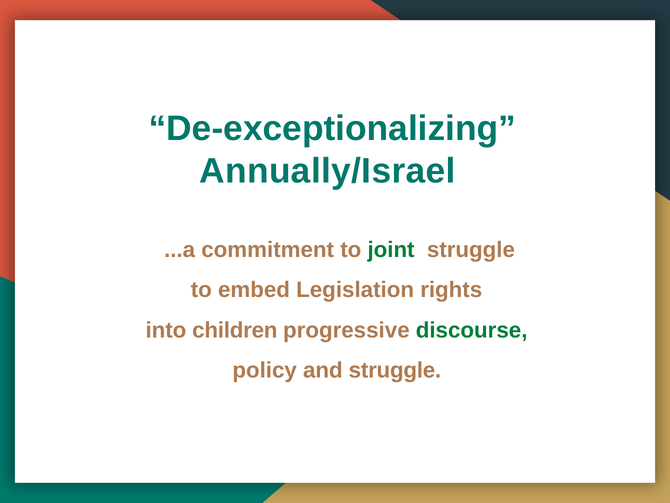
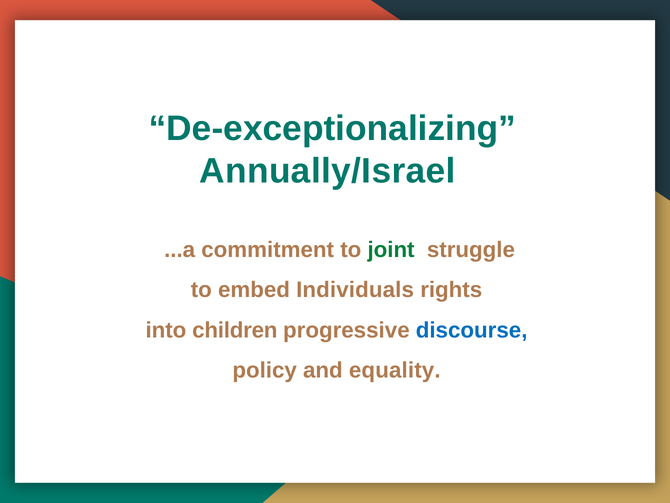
Legislation: Legislation -> Individuals (355, 290)
discourse colour: green -> blue (472, 330)
and struggle: struggle -> equality (395, 370)
